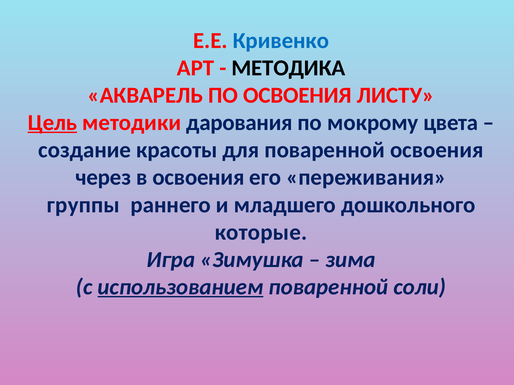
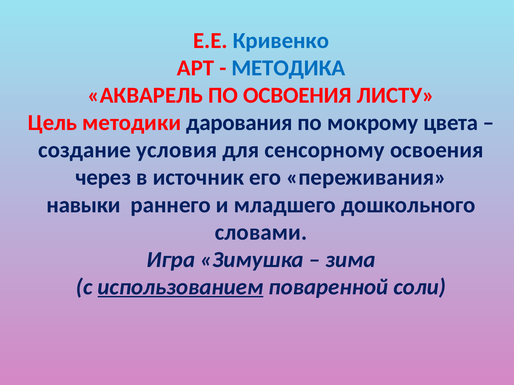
МЕТОДИКА colour: black -> blue (288, 68)
Цель underline: present -> none (53, 123)
красоты: красоты -> условия (177, 150)
для поваренной: поваренной -> сенсорному (325, 150)
в освоения: освоения -> источник (198, 178)
группы: группы -> навыки (84, 205)
которые: которые -> словами (261, 233)
